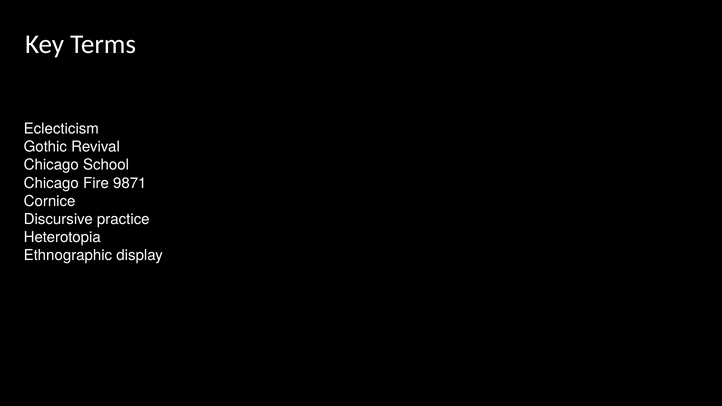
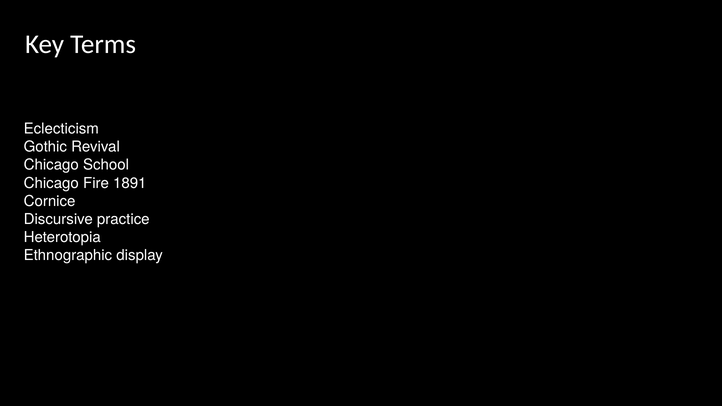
9871: 9871 -> 1891 (130, 183)
